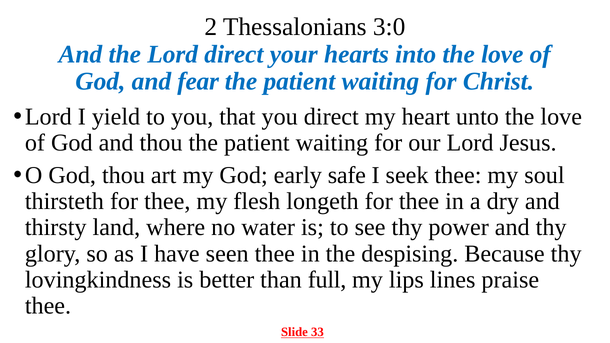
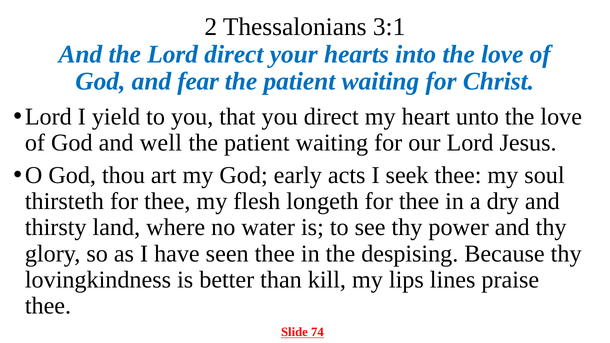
3:0: 3:0 -> 3:1 (389, 27)
and thou: thou -> well (161, 143)
safe: safe -> acts (347, 175)
full: full -> kill (327, 280)
33: 33 -> 74 (317, 332)
